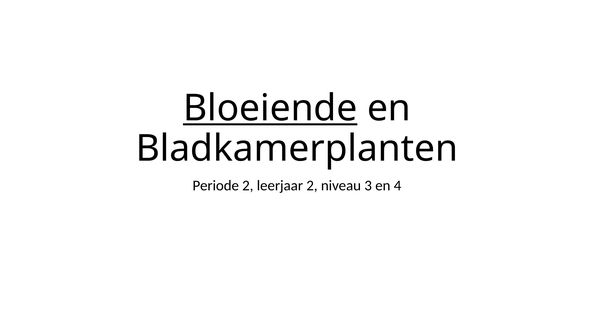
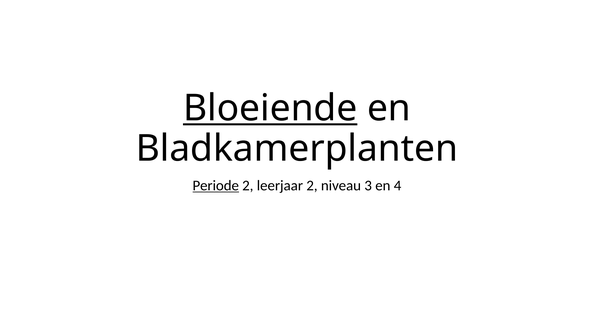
Periode underline: none -> present (216, 186)
